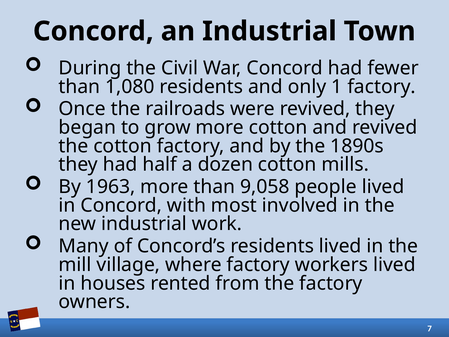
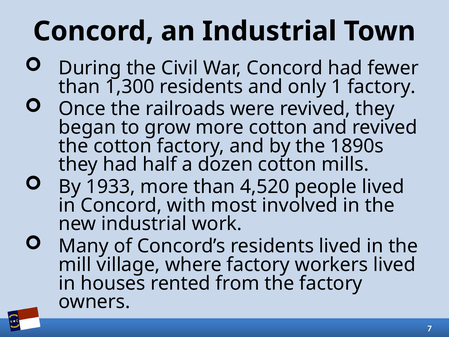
1,080: 1,080 -> 1,300 (130, 87)
1963: 1963 -> 1933 (111, 187)
9,058: 9,058 -> 4,520 (265, 187)
